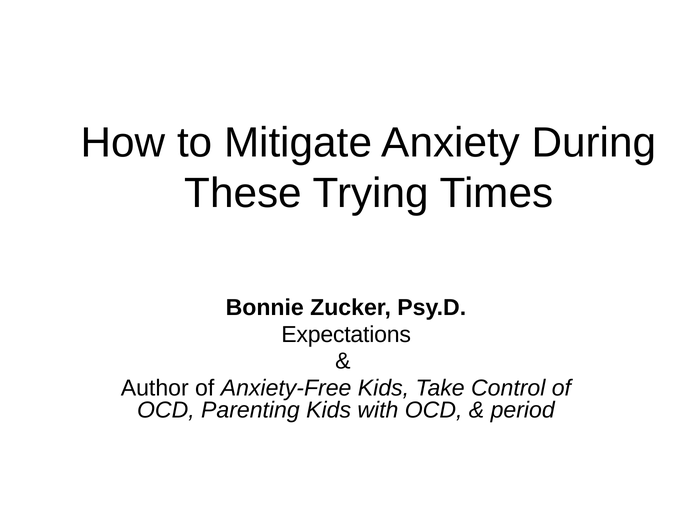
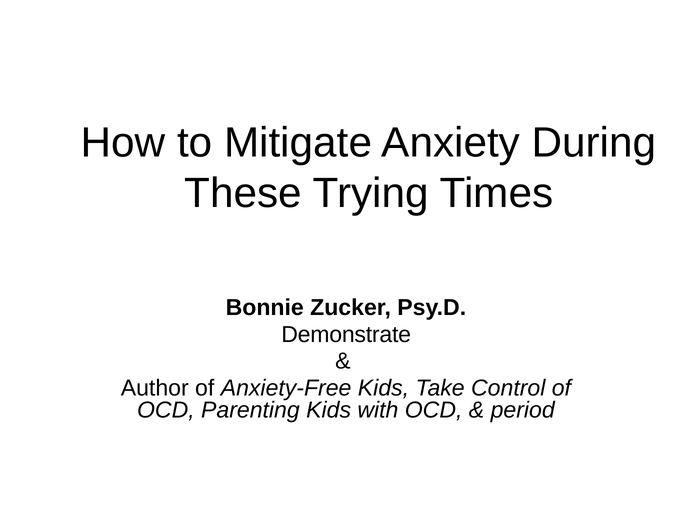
Expectations: Expectations -> Demonstrate (346, 334)
